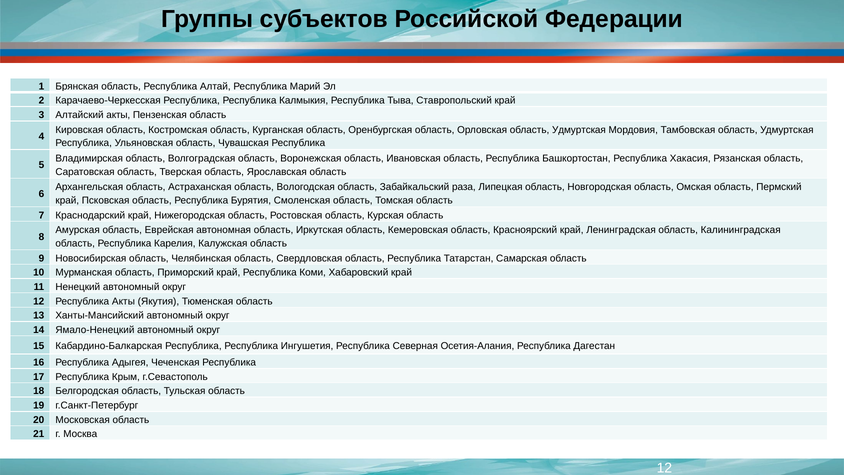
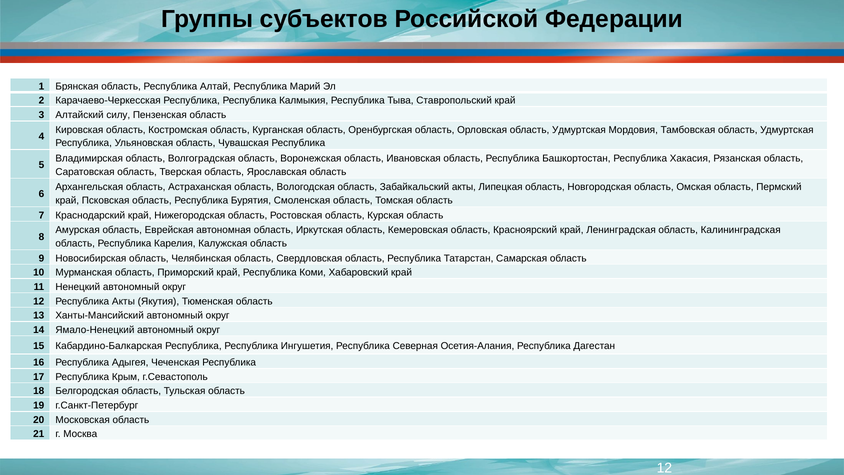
Алтайский акты: акты -> силу (118, 115)
Забайкальский раза: раза -> акты (464, 187)
